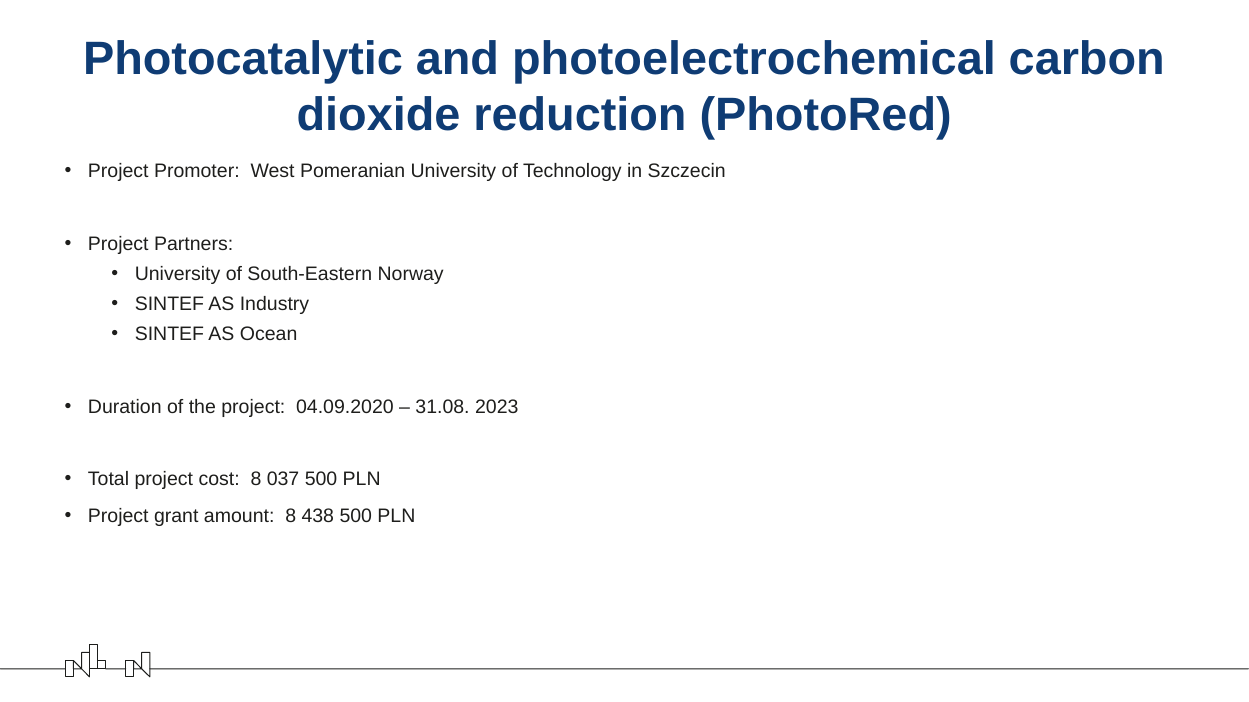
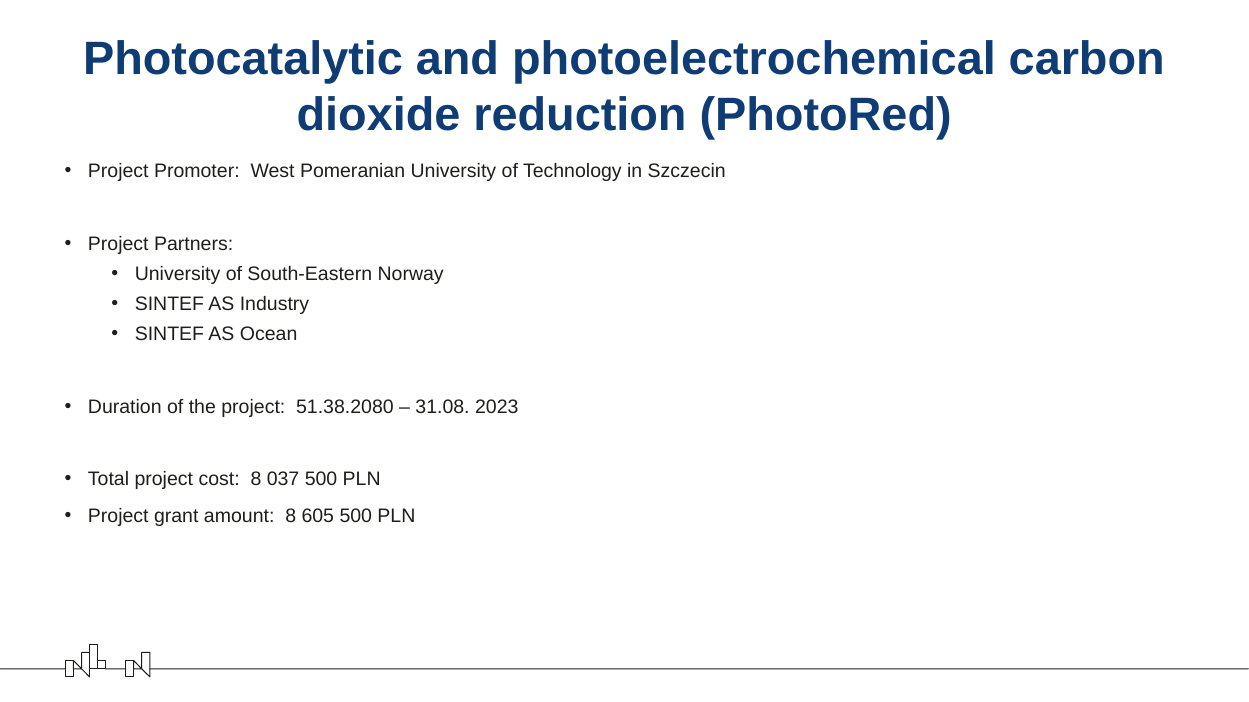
04.09.2020: 04.09.2020 -> 51.38.2080 (345, 407)
438: 438 -> 605 (318, 516)
